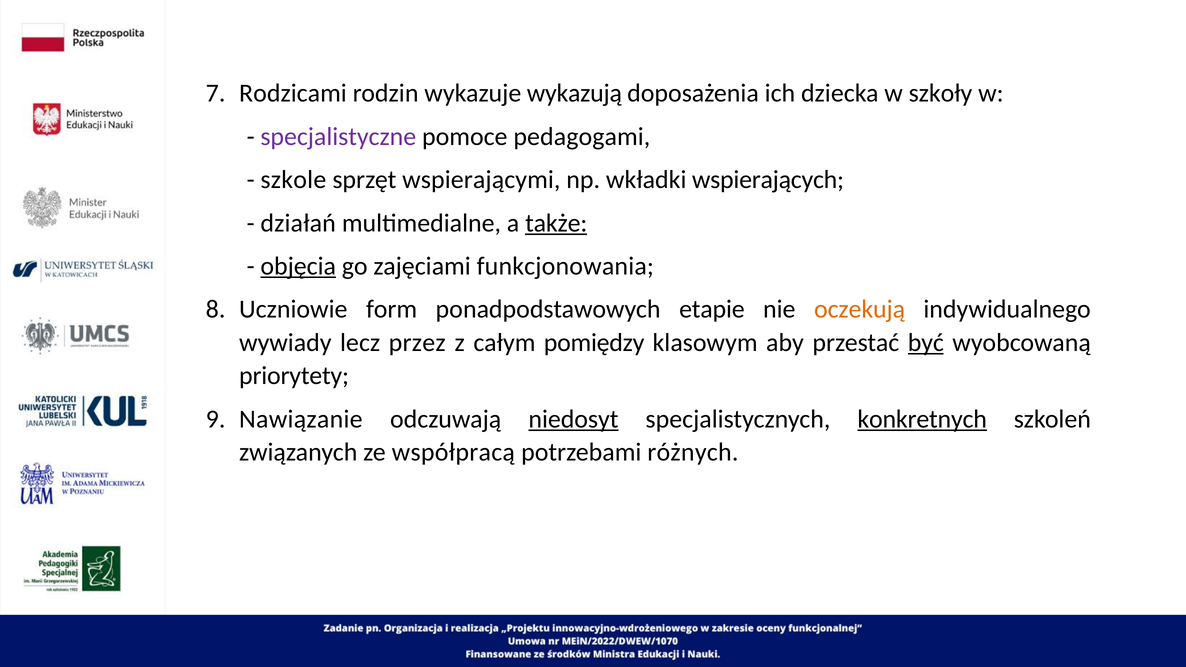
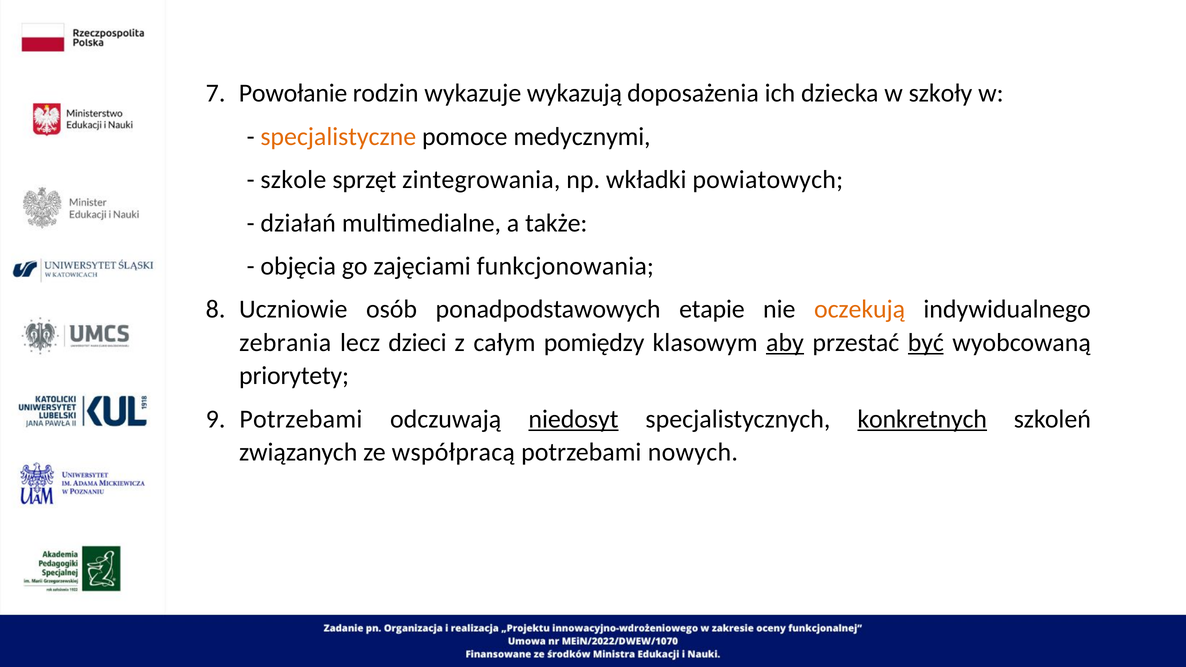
Rodzicami: Rodzicami -> Powołanie (293, 93)
specjalistyczne colour: purple -> orange (338, 137)
pedagogami: pedagogami -> medycznymi (582, 137)
wspierającymi: wspierającymi -> zintegrowania (481, 180)
wspierających: wspierających -> powiatowych (768, 180)
także underline: present -> none (556, 223)
objęcia underline: present -> none (298, 266)
form: form -> osób (392, 309)
wywiady: wywiady -> zebrania (285, 343)
przez: przez -> dzieci (417, 343)
aby underline: none -> present (785, 343)
Nawiązanie: Nawiązanie -> Potrzebami (301, 419)
różnych: różnych -> nowych (693, 452)
